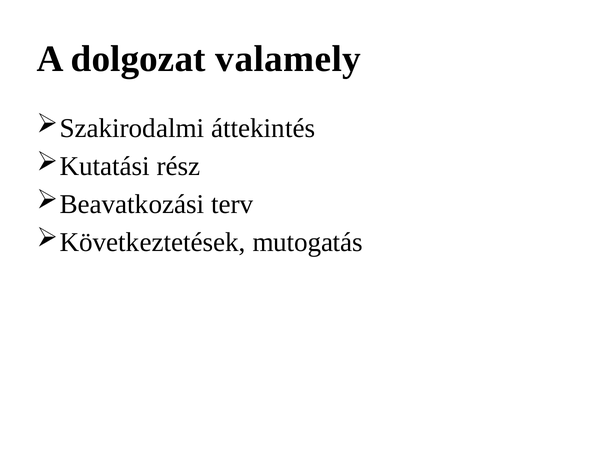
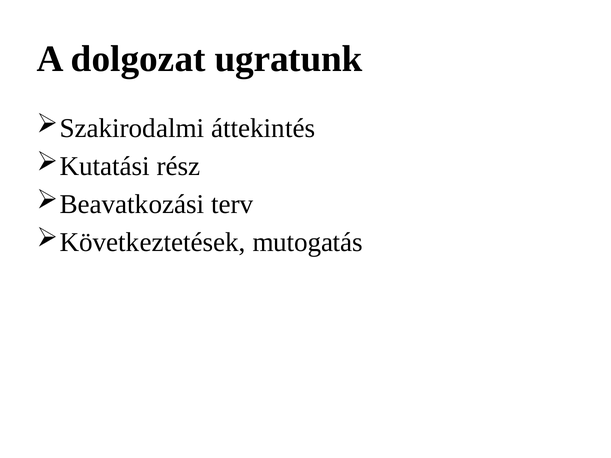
valamely: valamely -> ugratunk (289, 59)
